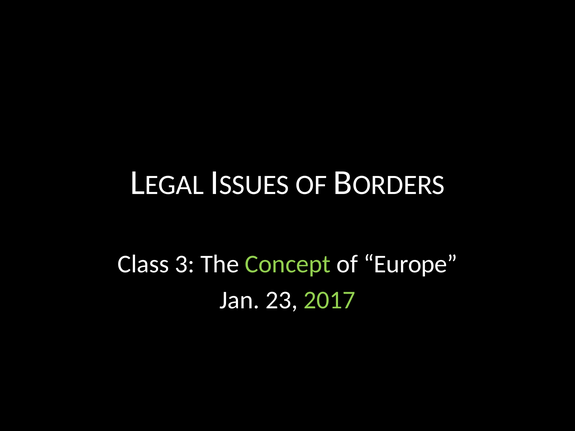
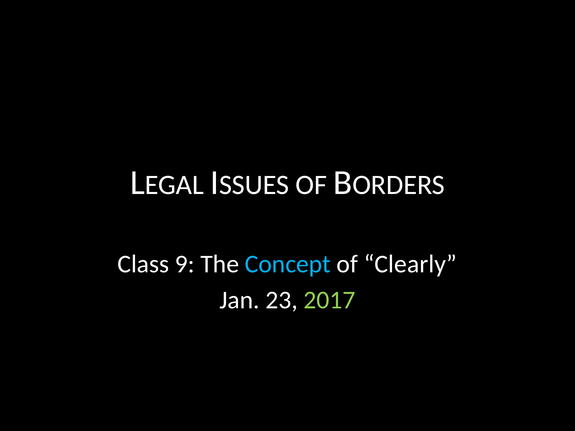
3: 3 -> 9 (185, 264)
Concept colour: light green -> light blue (288, 264)
Europe: Europe -> Clearly (410, 264)
